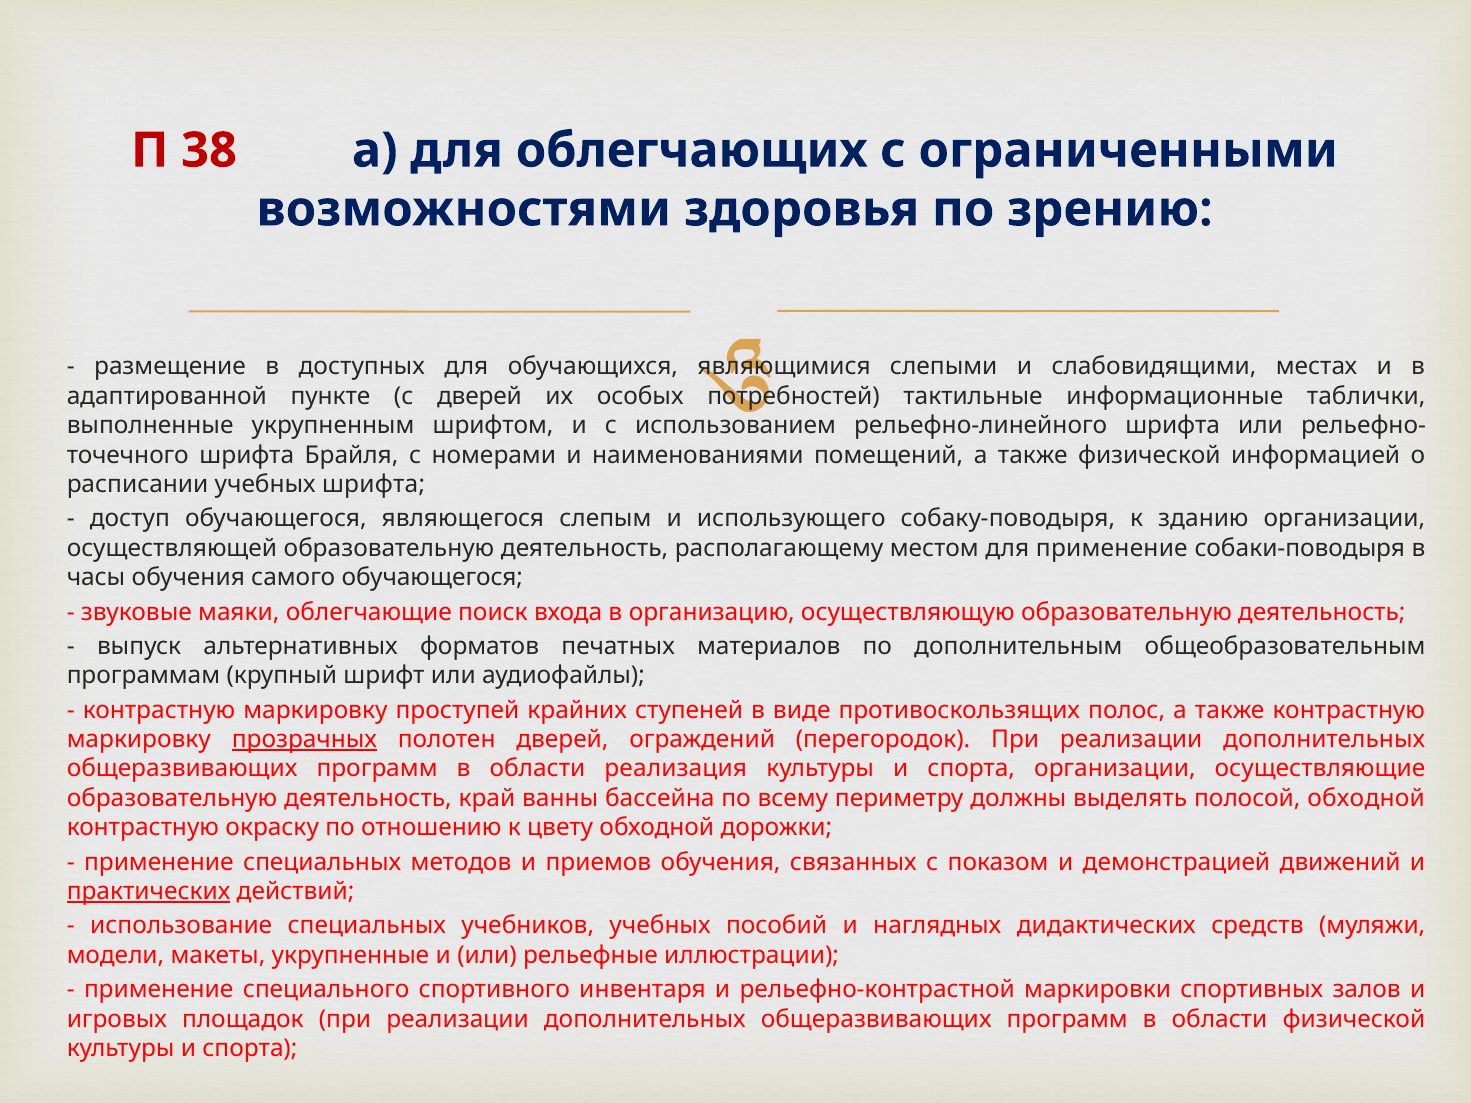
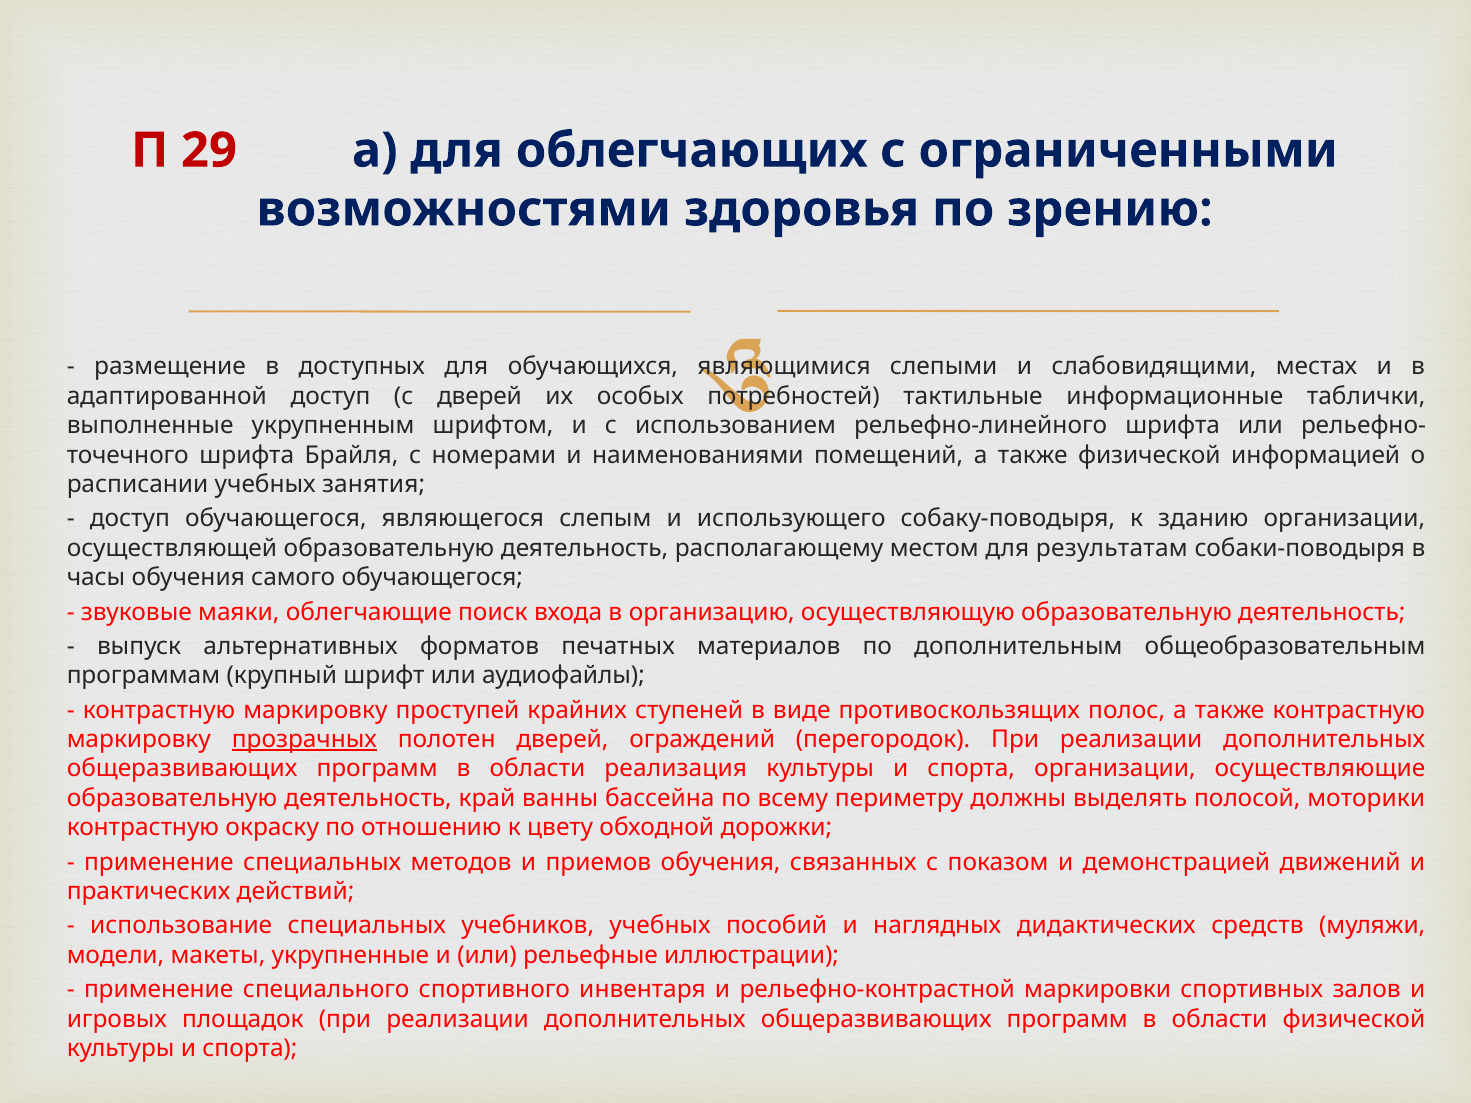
38: 38 -> 29 (209, 150)
адаптированной пункте: пункте -> доступ (330, 396)
учебных шрифта: шрифта -> занятия (374, 485)
для применение: применение -> результатам (1112, 548)
полосой обходной: обходной -> моторики (1366, 798)
практических underline: present -> none (149, 892)
